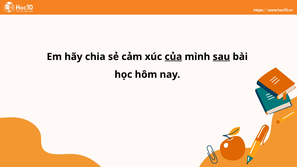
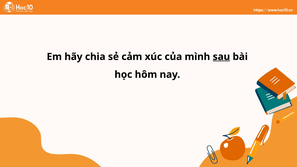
của underline: present -> none (173, 57)
